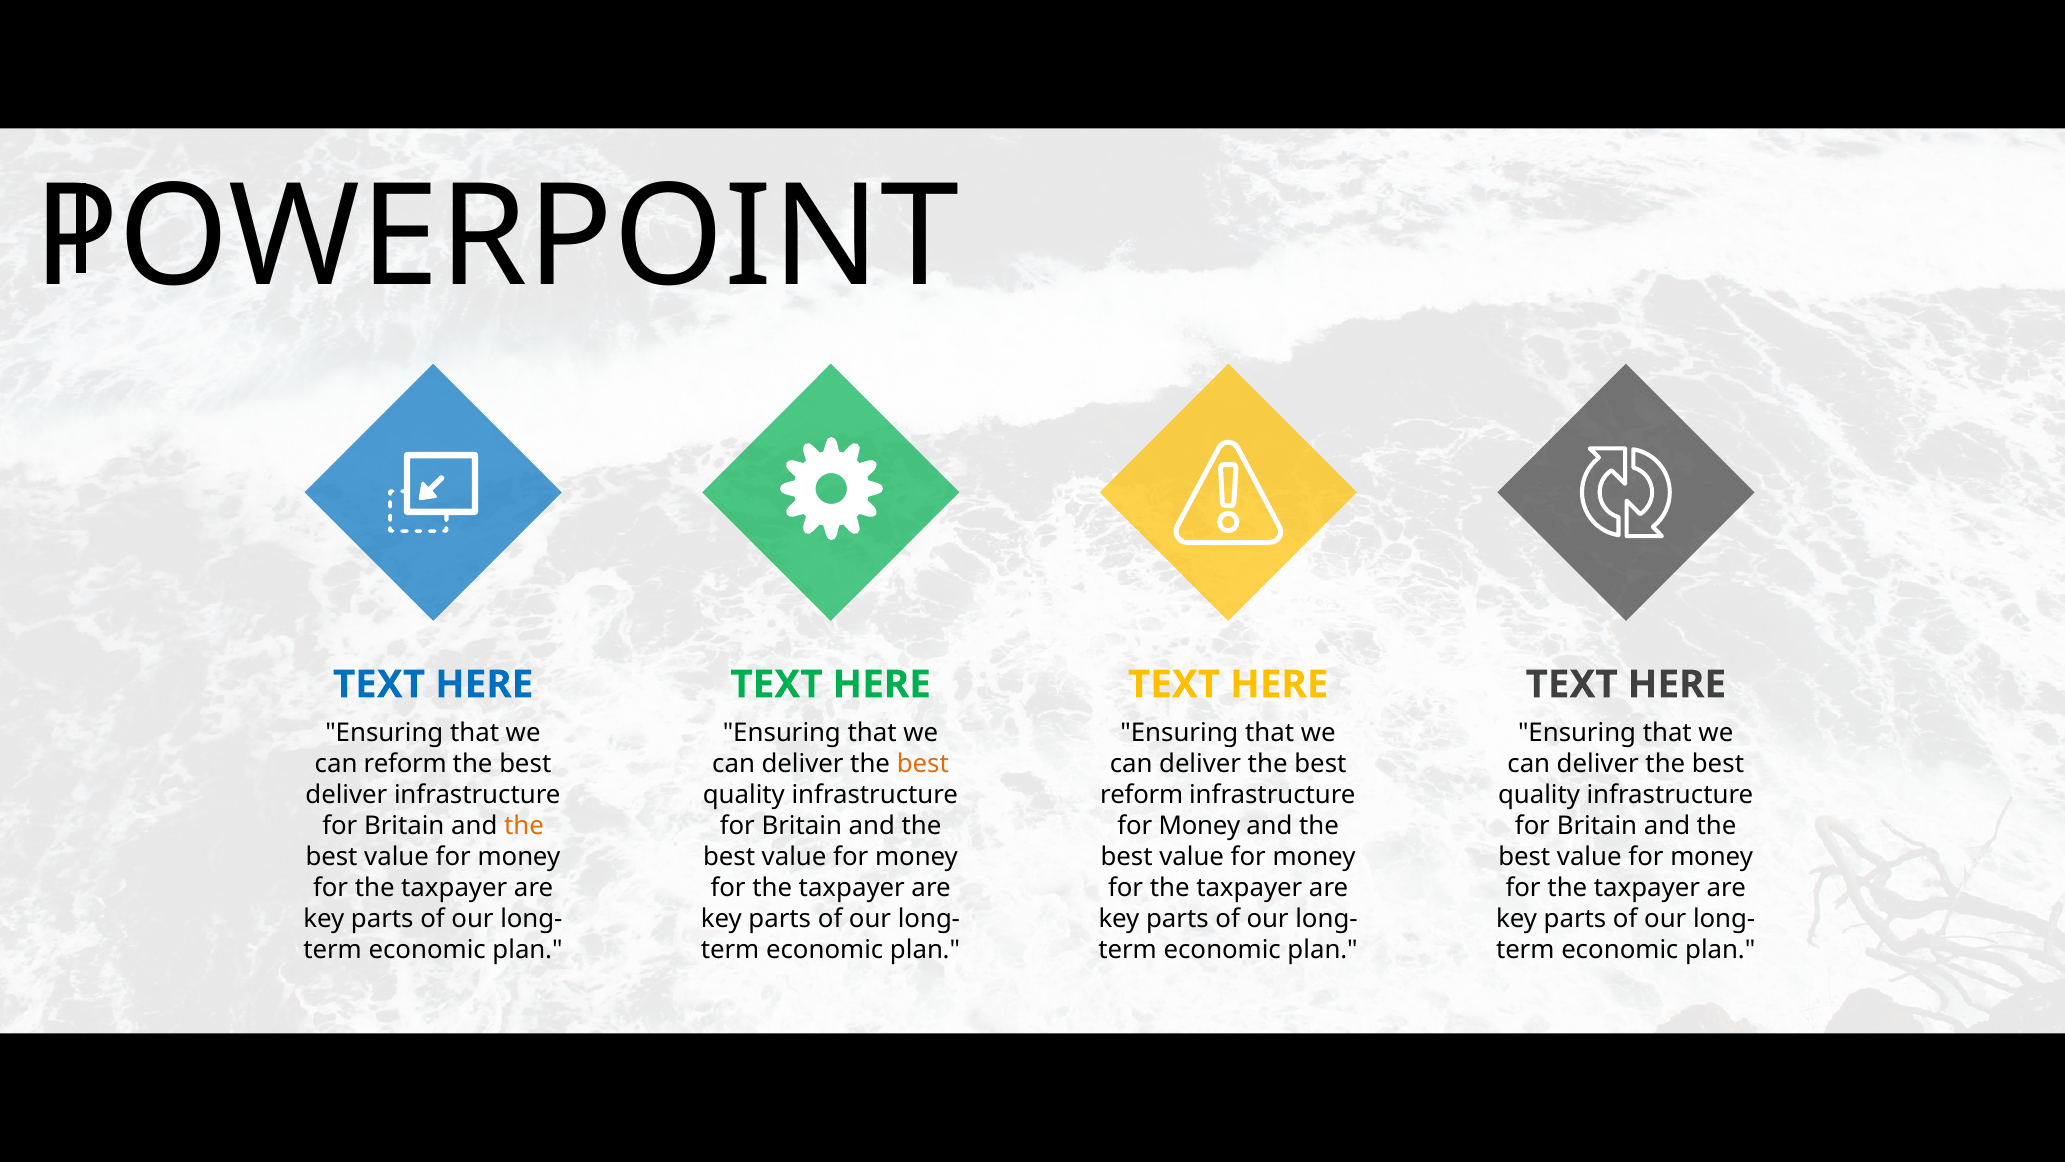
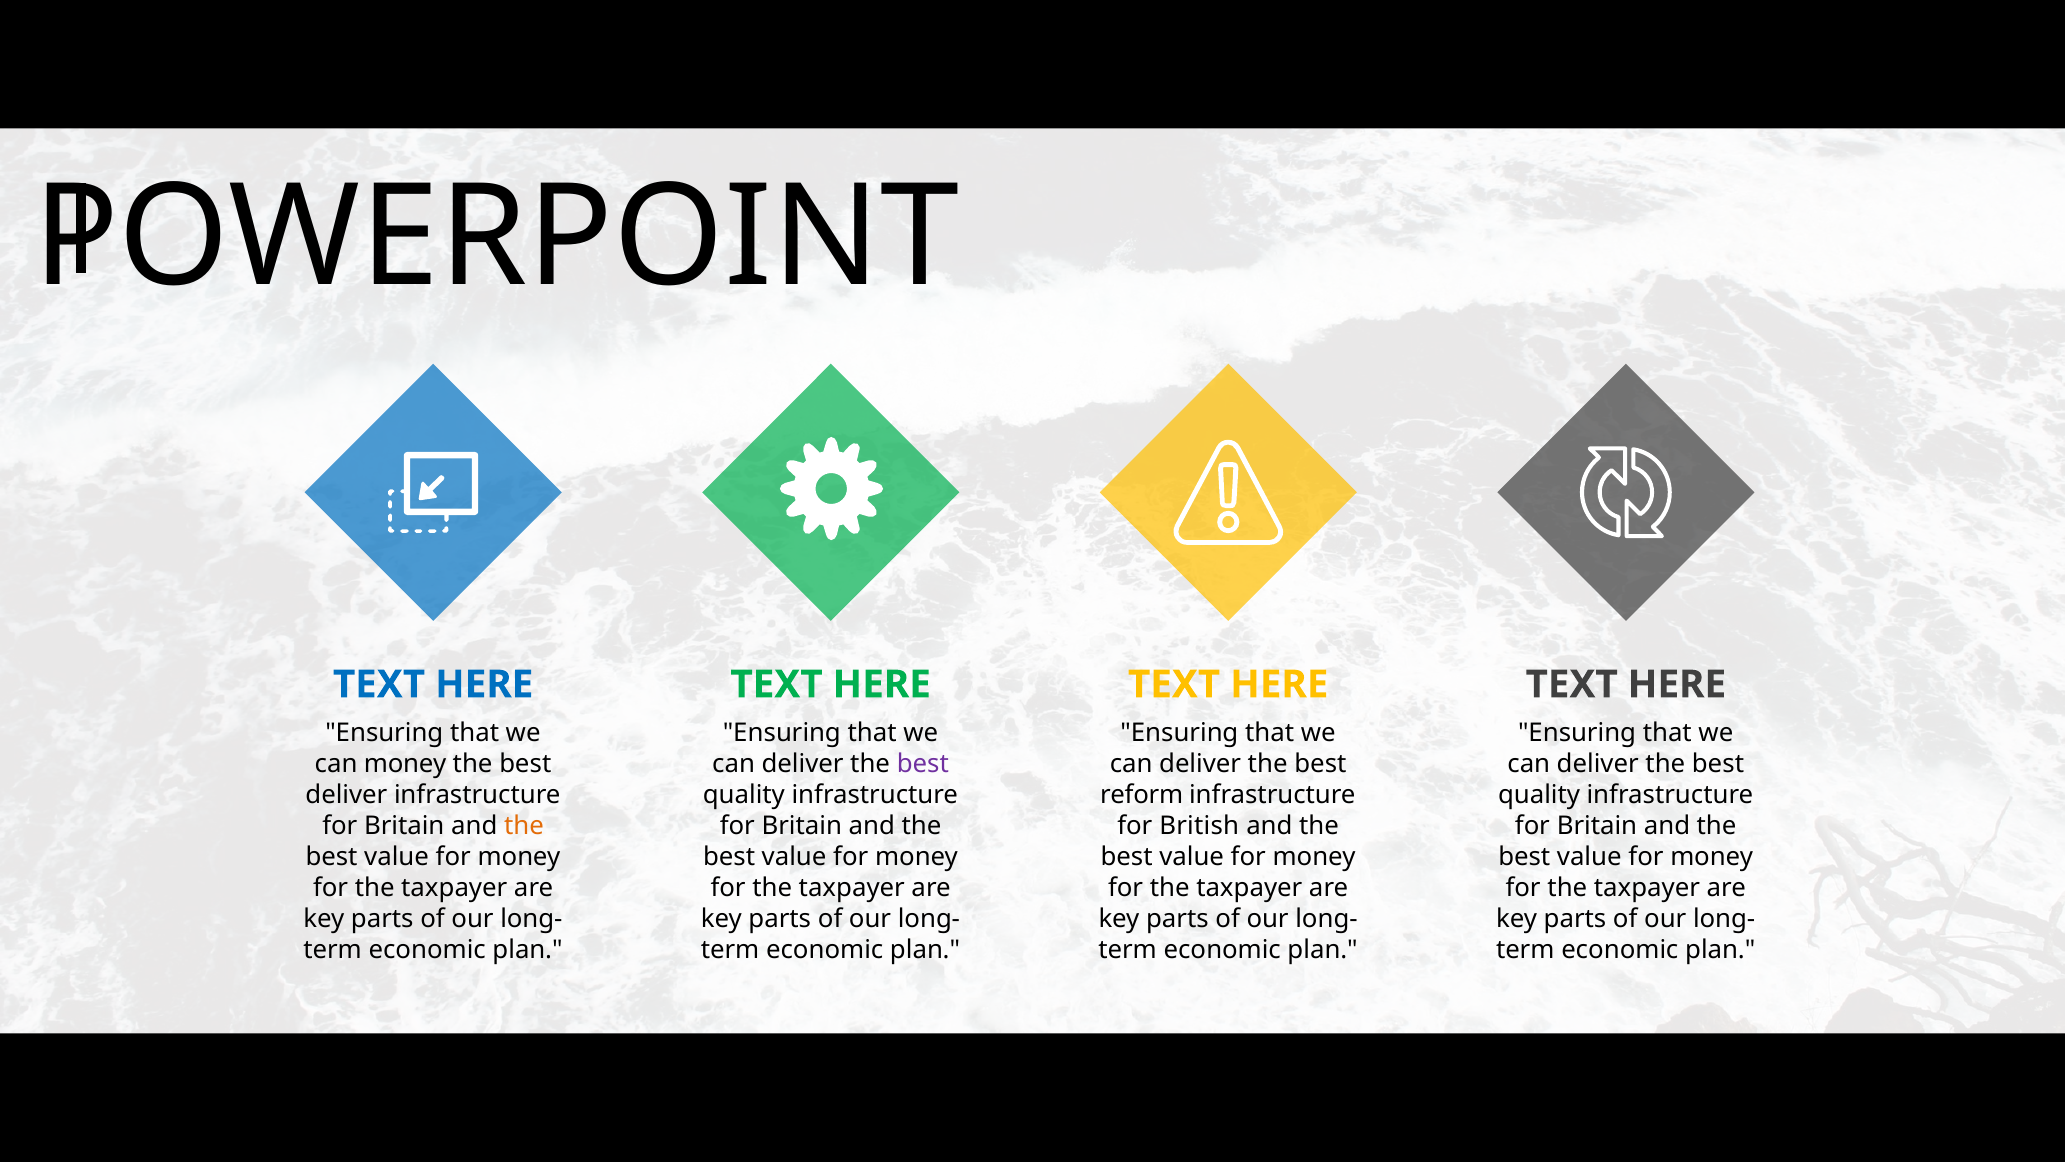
can reform: reform -> money (405, 764)
best colour: orange -> purple (923, 764)
Money: Money -> British (1199, 826)
